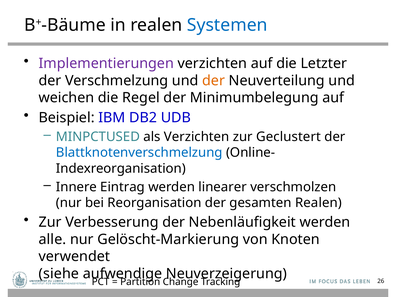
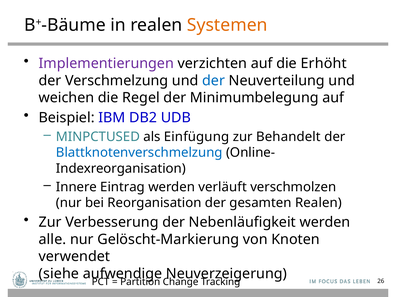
Systemen colour: blue -> orange (227, 25)
Letzter: Letzter -> Erhöht (324, 63)
der colour: orange -> blue (214, 81)
als Verzichten: Verzichten -> Einfügung (197, 137)
Geclustert: Geclustert -> Behandelt (288, 137)
linearer: linearer -> verläuft (223, 187)
